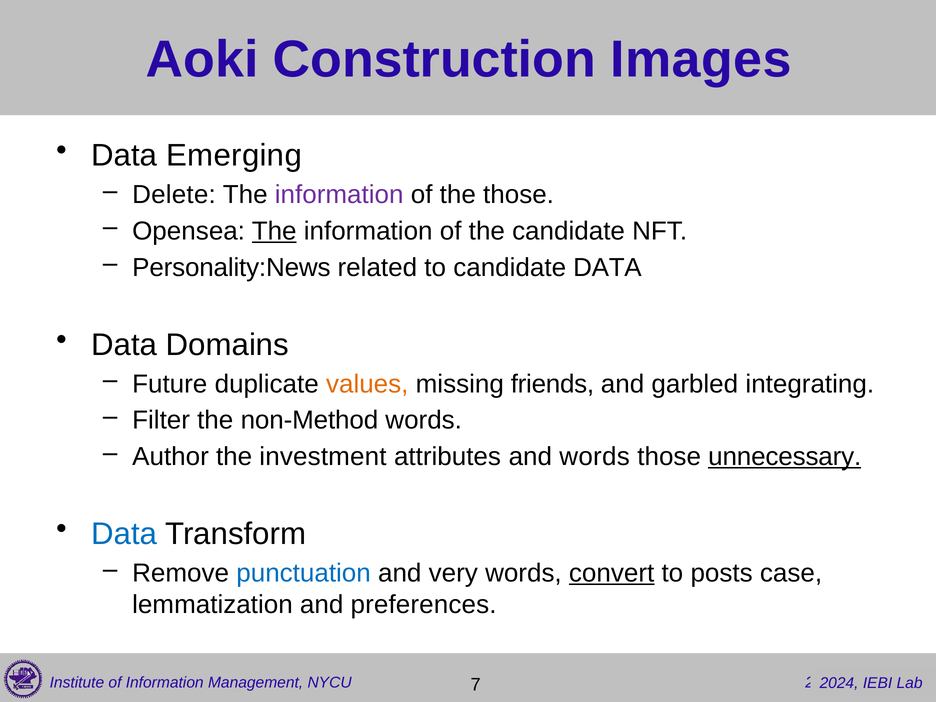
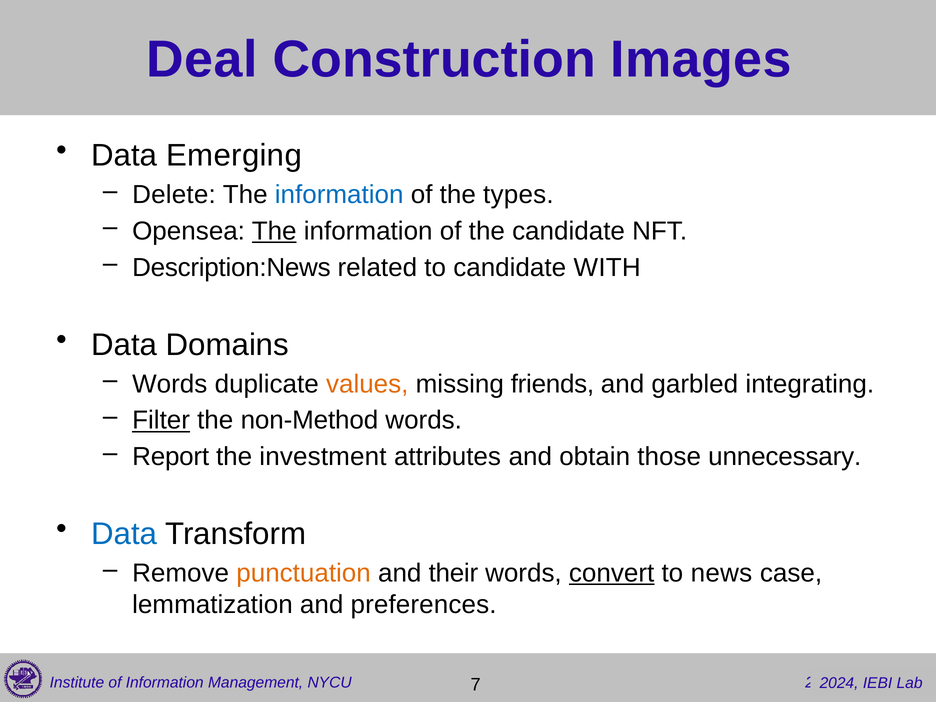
Aoki: Aoki -> Deal (202, 59)
information colour: purple -> blue (339, 195)
the those: those -> types (518, 195)
Personality:News: Personality:News -> Description:News (231, 267)
candidate DATA: DATA -> WITH (607, 267)
Future: Future -> Words (170, 384)
Filter underline: none -> present (161, 420)
Author: Author -> Report (171, 457)
and words: words -> obtain (595, 457)
unnecessary underline: present -> none (785, 457)
punctuation colour: blue -> orange (304, 573)
very: very -> their (453, 573)
posts: posts -> news (721, 573)
